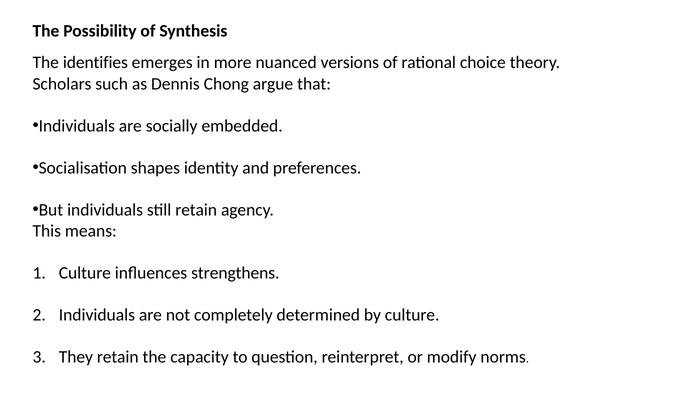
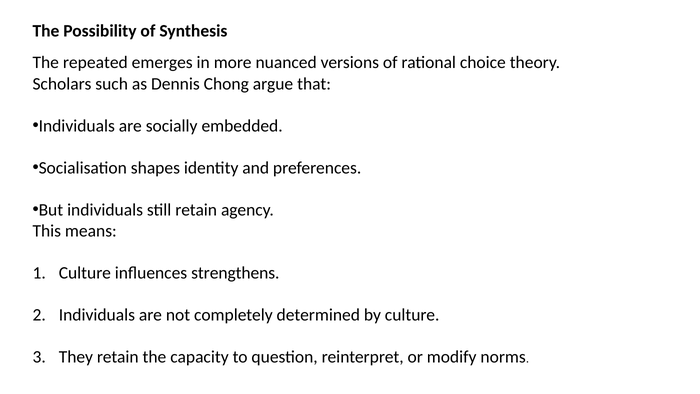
identifies: identifies -> repeated (95, 63)
